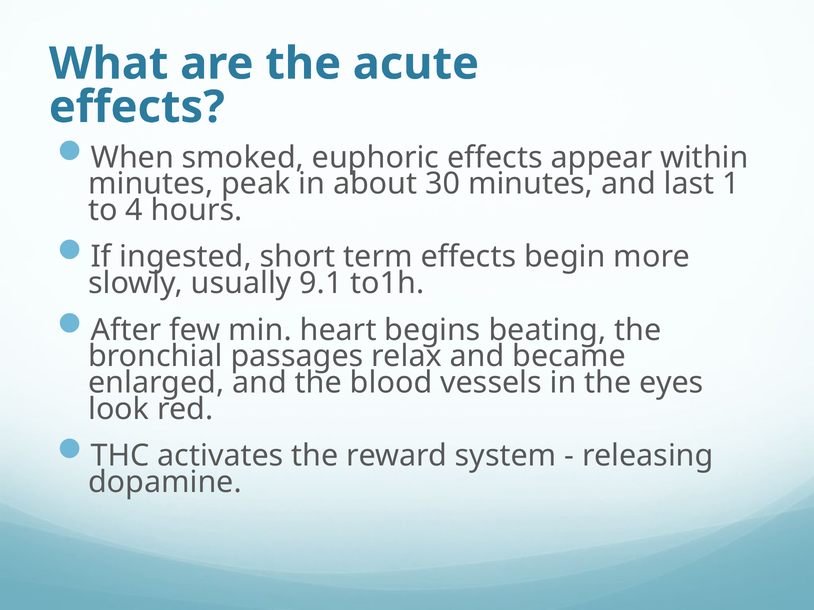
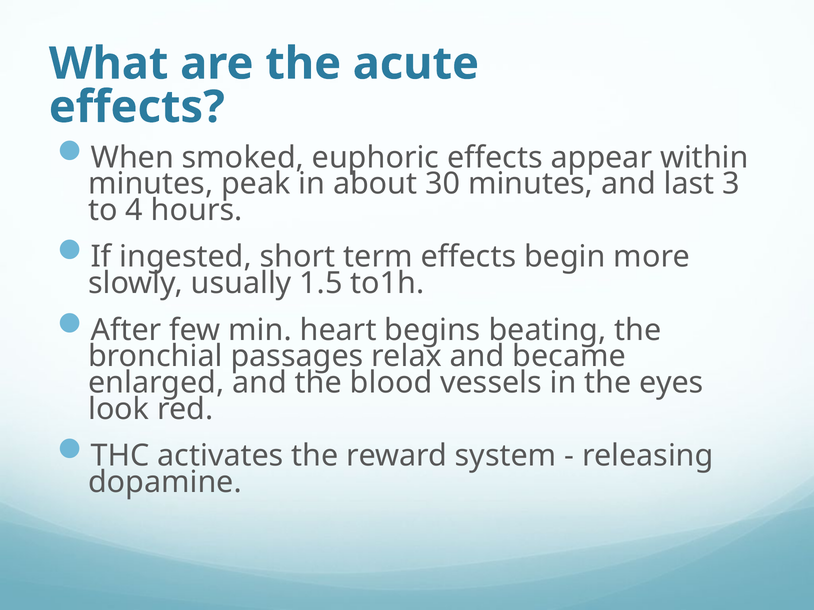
1: 1 -> 3 (731, 184)
9.1: 9.1 -> 1.5 (321, 284)
